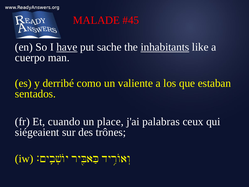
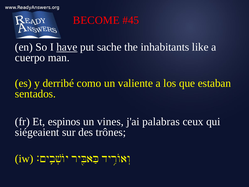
MALADE: MALADE -> BECOME (96, 20)
inhabitants underline: present -> none (165, 47)
cuando: cuando -> espinos (64, 121)
place: place -> vines (110, 121)
